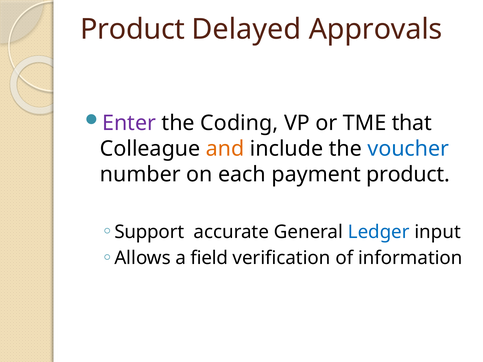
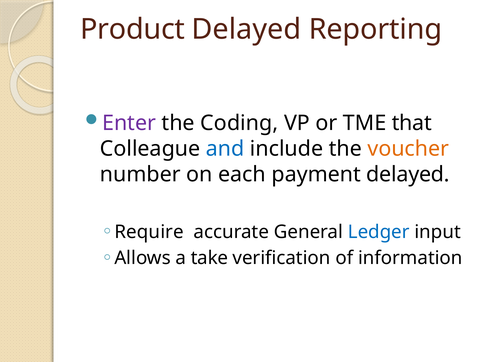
Approvals: Approvals -> Reporting (376, 29)
and colour: orange -> blue (225, 149)
voucher colour: blue -> orange (408, 149)
payment product: product -> delayed (408, 175)
Support: Support -> Require (149, 232)
field: field -> take (209, 258)
